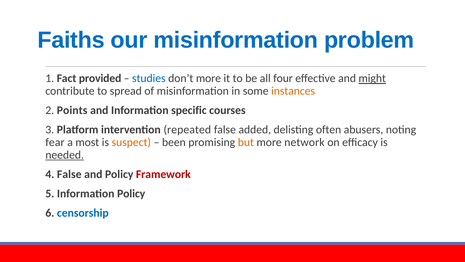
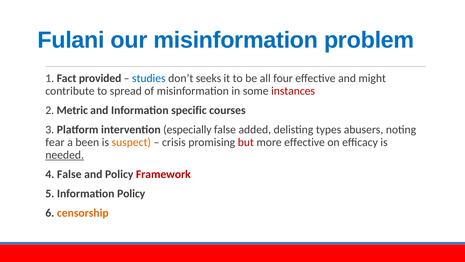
Faiths: Faiths -> Fulani (71, 40)
don’t more: more -> seeks (209, 78)
might underline: present -> none (372, 78)
instances colour: orange -> red (293, 91)
Points: Points -> Metric (72, 110)
repeated: repeated -> especially (187, 130)
often: often -> types (329, 130)
most: most -> been (87, 142)
been: been -> crisis (174, 142)
but colour: orange -> red (246, 142)
more network: network -> effective (305, 142)
censorship colour: blue -> orange (83, 213)
